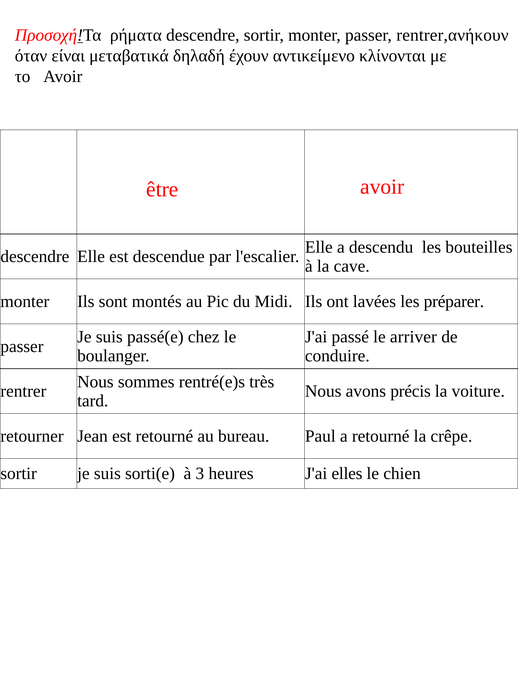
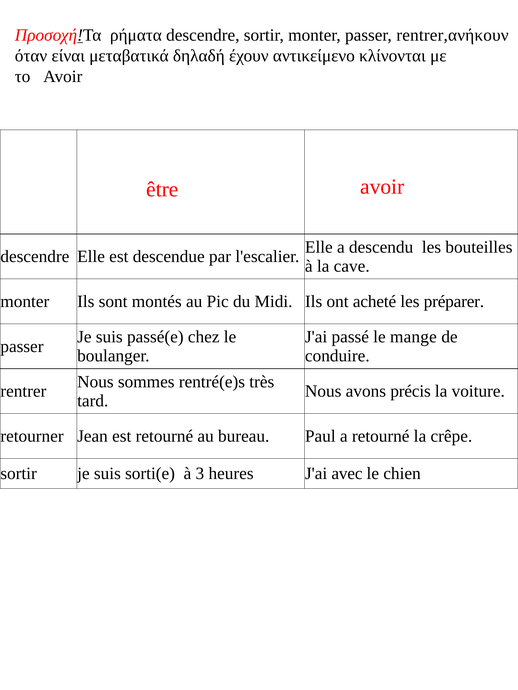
lavées: lavées -> acheté (375, 302)
arriver: arriver -> mange (413, 337)
elles: elles -> avec (347, 474)
